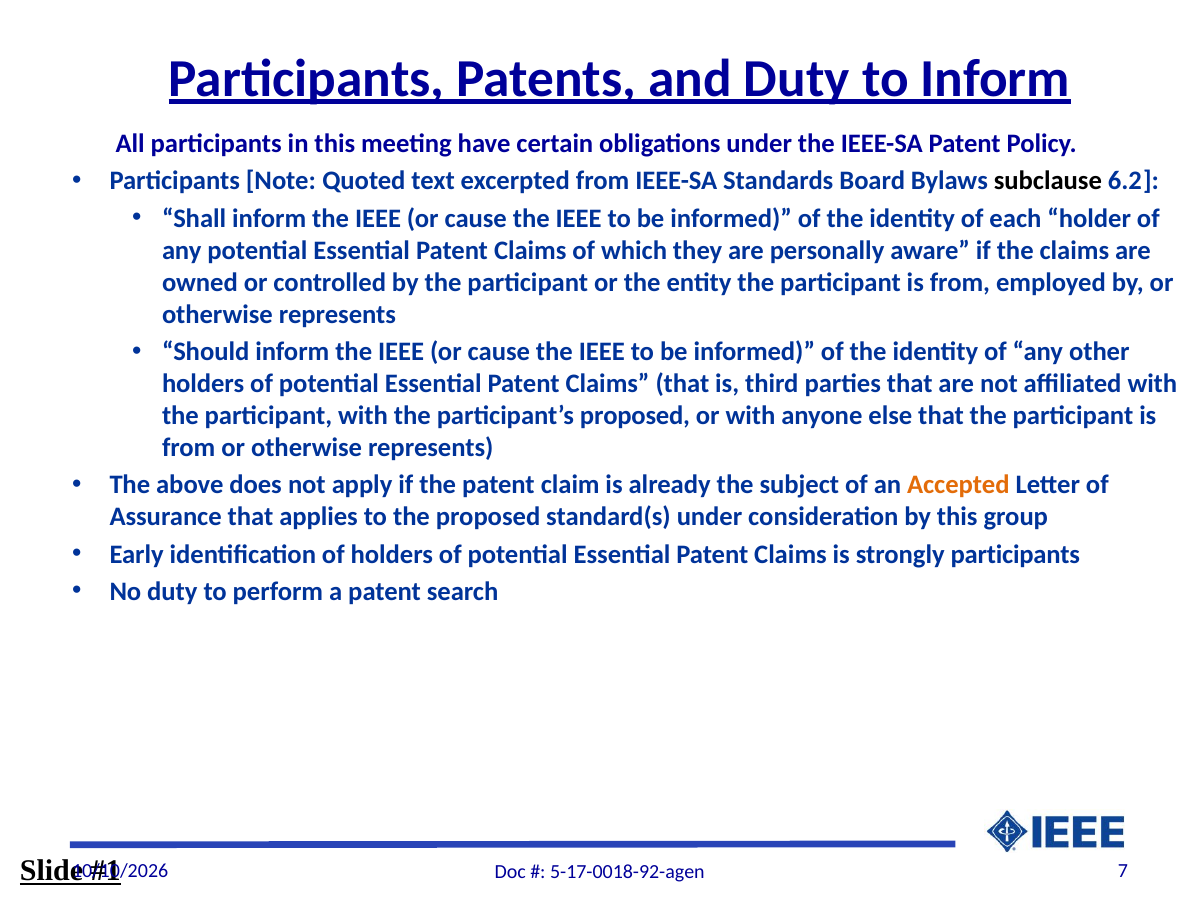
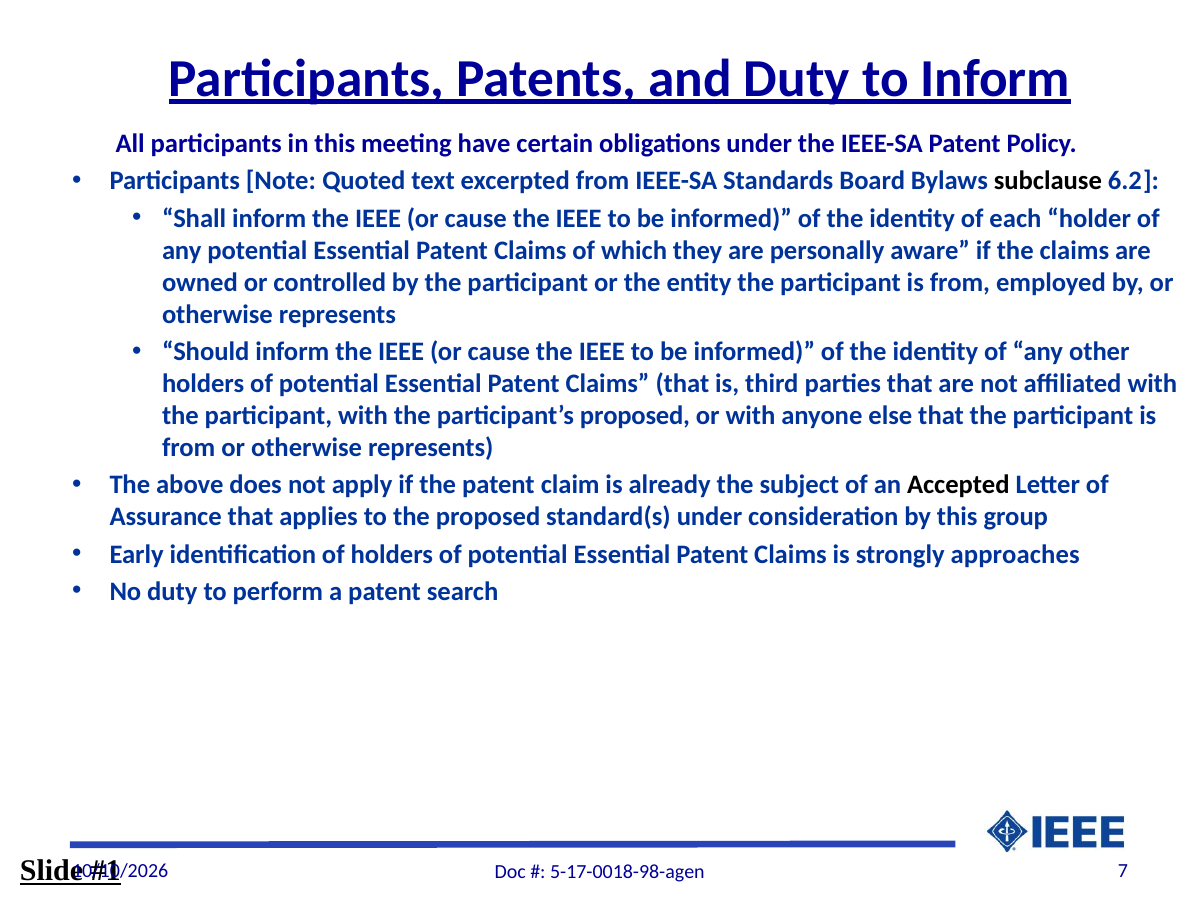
Accepted colour: orange -> black (958, 485)
strongly participants: participants -> approaches (1015, 554)
5-17-0018-92-agen: 5-17-0018-92-agen -> 5-17-0018-98-agen (627, 872)
